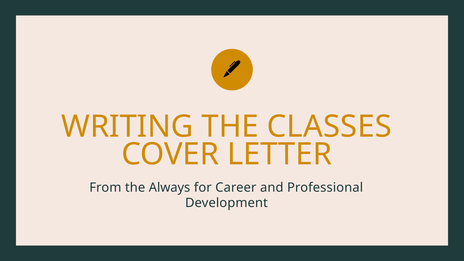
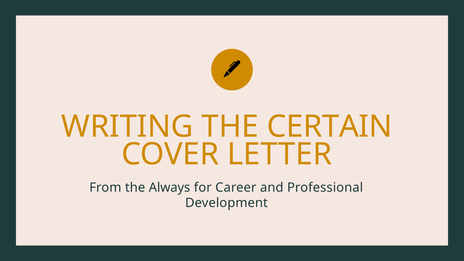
CLASSES: CLASSES -> CERTAIN (330, 127)
